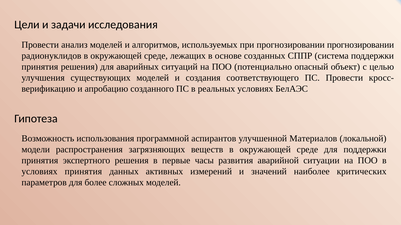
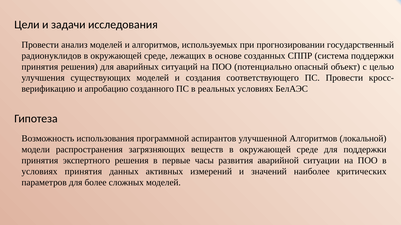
прогнозировании прогнозировании: прогнозировании -> государственный (361, 45)
улучшенной Материалов: Материалов -> Алгоритмов (313, 139)
